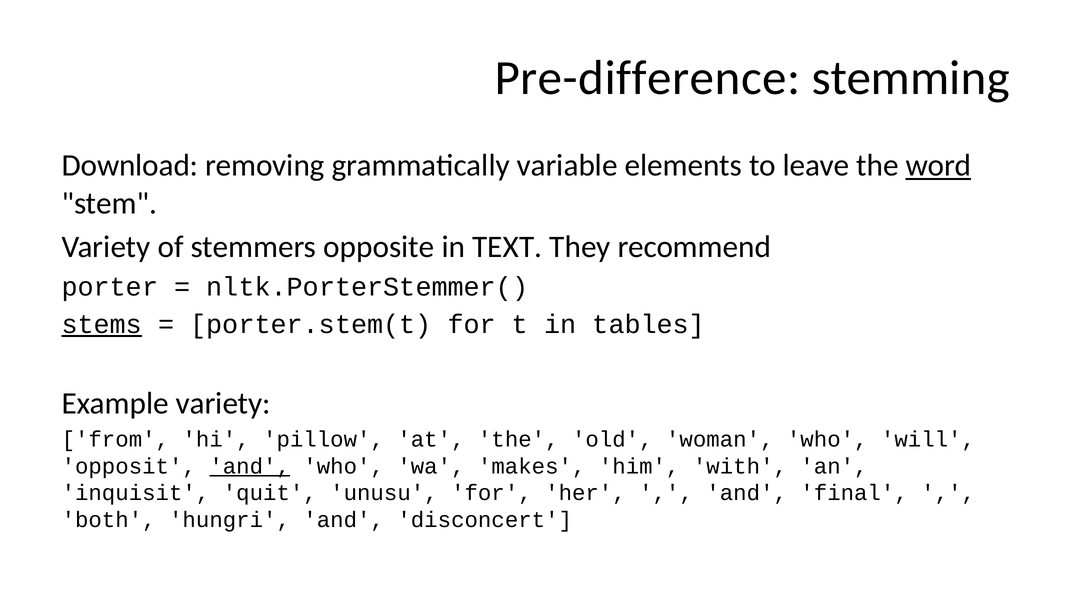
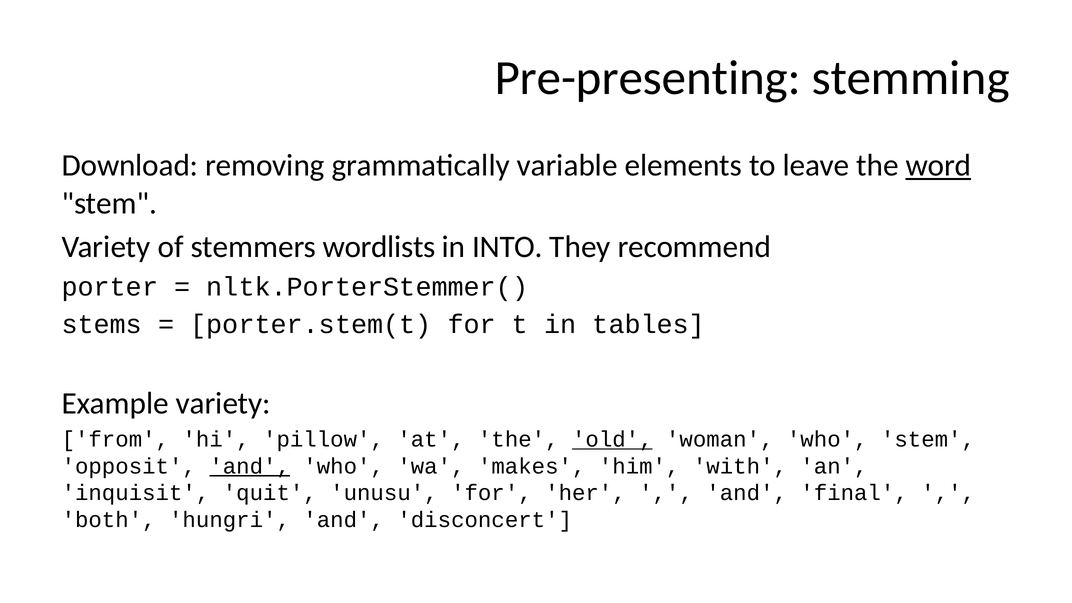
Pre-difference: Pre-difference -> Pre-presenting (648, 78)
opposite: opposite -> wordlists (379, 247)
TEXT: TEXT -> INTO (507, 247)
stems underline: present -> none (102, 324)
old underline: none -> present (612, 439)
who will: will -> stem (928, 439)
